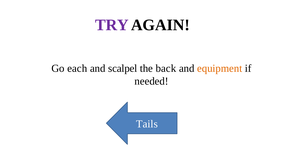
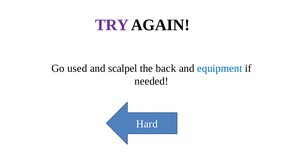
each: each -> used (77, 68)
equipment colour: orange -> blue (220, 68)
Tails: Tails -> Hard (147, 123)
